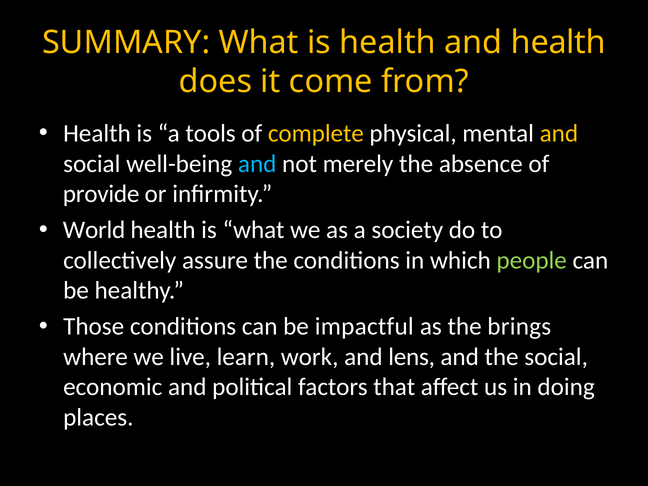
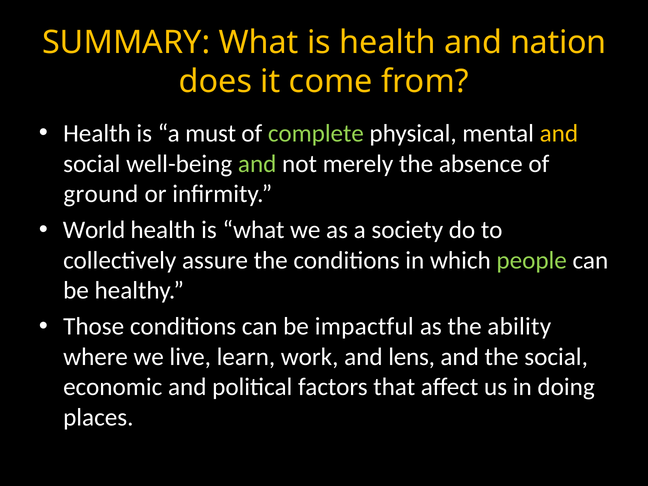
and health: health -> nation (558, 43)
tools: tools -> must (211, 134)
complete colour: yellow -> light green (316, 134)
and colour: light blue -> light green (257, 164)
provide: provide -> ground (101, 194)
brings: brings -> ability (519, 327)
